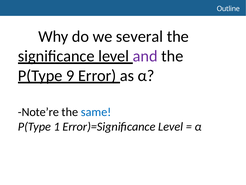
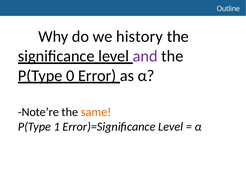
several: several -> history (139, 36)
9: 9 -> 0 (70, 76)
same colour: blue -> orange (96, 112)
